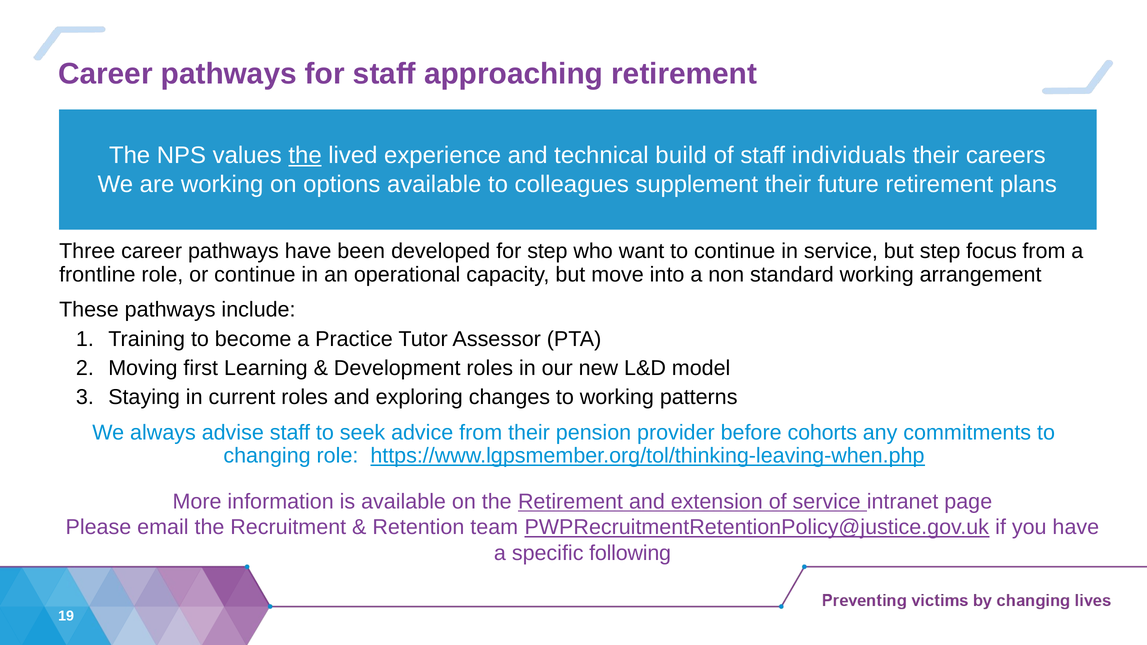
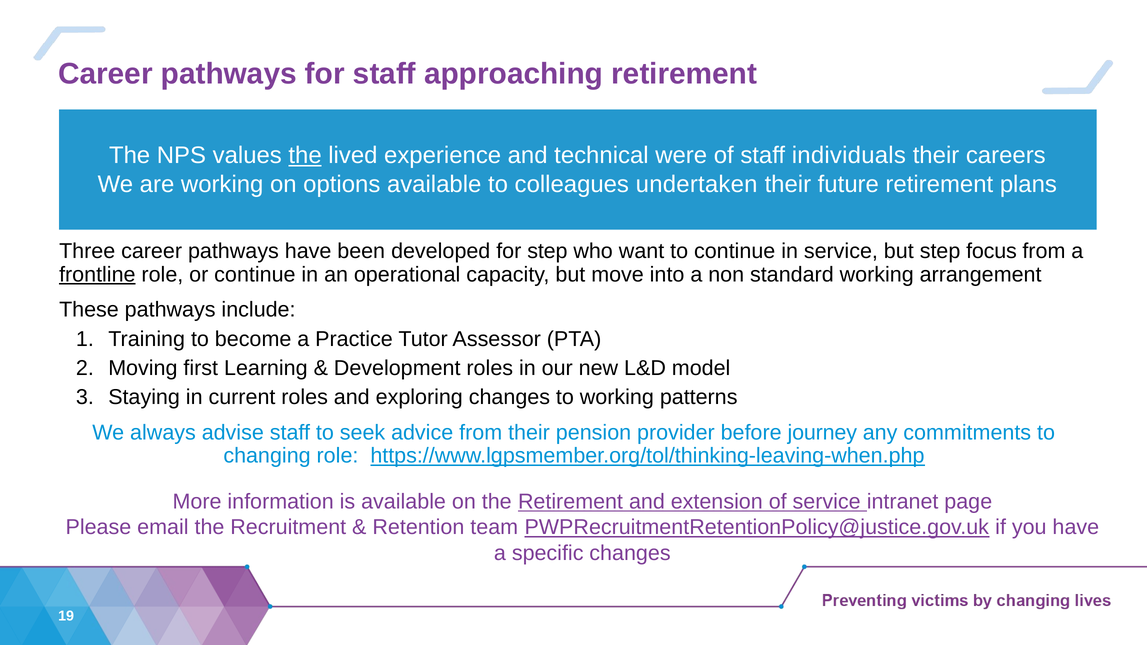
build: build -> were (681, 155)
supplement: supplement -> undertaken (697, 184)
frontline underline: none -> present (97, 275)
cohorts: cohorts -> journey (822, 433)
specific following: following -> changes (630, 553)
